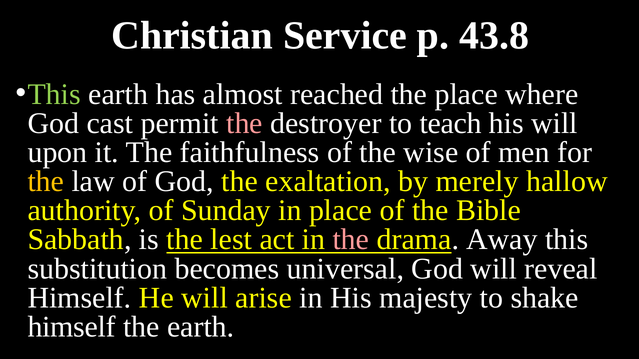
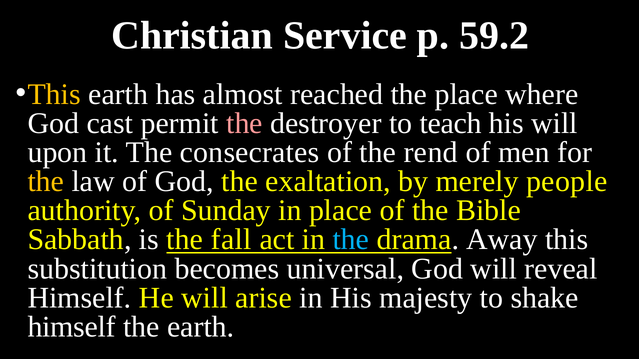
43.8: 43.8 -> 59.2 (494, 35)
This colour: light green -> yellow (54, 94)
faithfulness: faithfulness -> consecrates (250, 153)
wise: wise -> rend (431, 153)
hallow: hallow -> people (567, 182)
lest: lest -> fall (231, 240)
the colour: pink -> light blue (351, 240)
